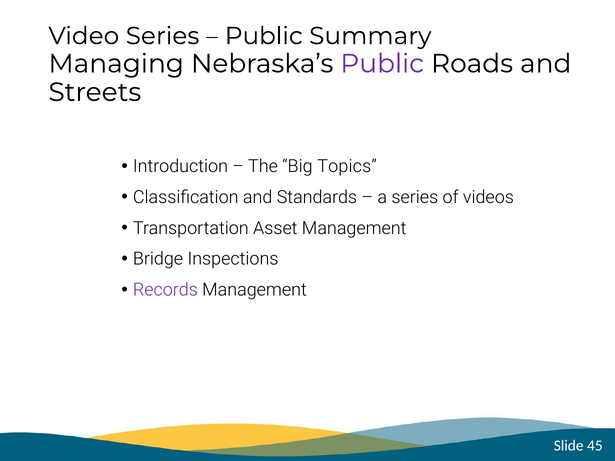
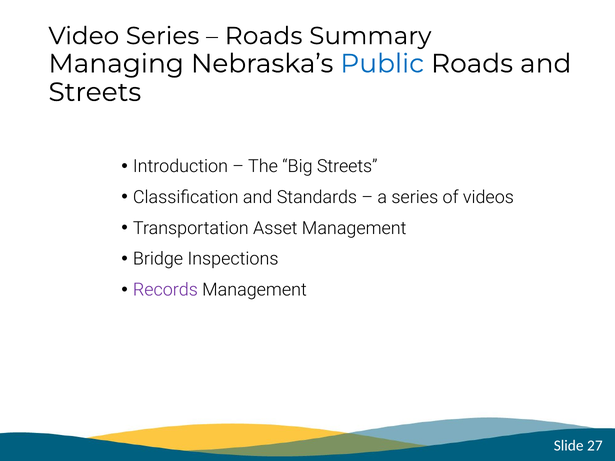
Public: Public -> Roads (264, 36)
Public colour: purple -> blue (382, 64)
Big Topics: Topics -> Streets (347, 166)
45: 45 -> 27 (595, 446)
